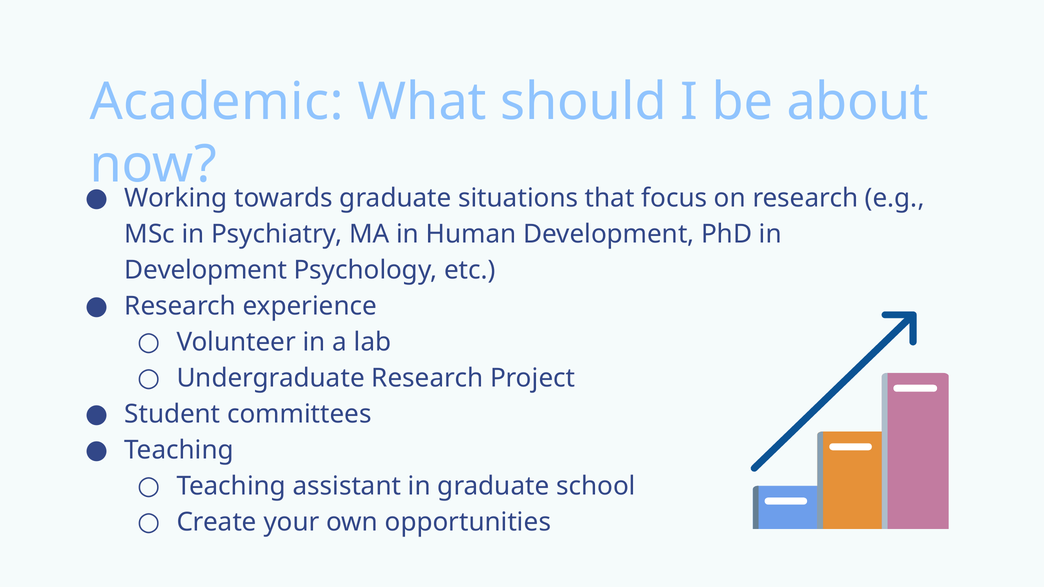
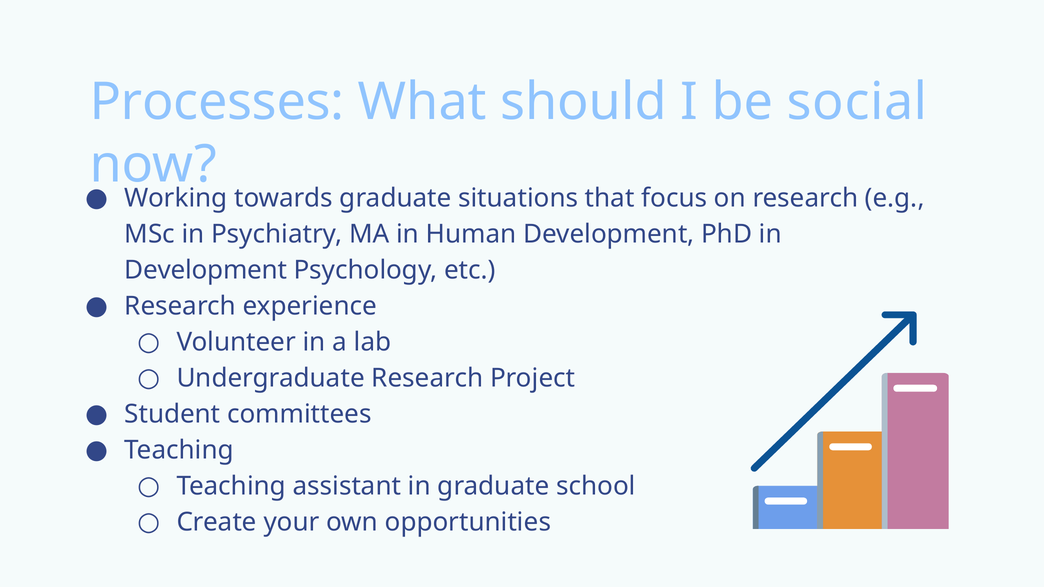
Academic: Academic -> Processes (217, 102)
about: about -> social (857, 102)
